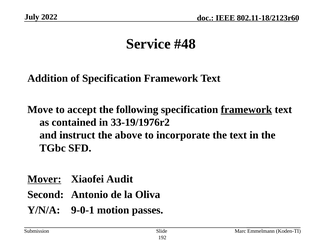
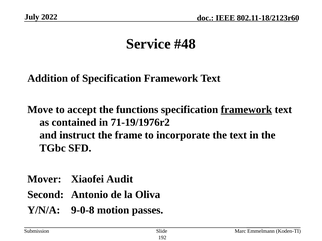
following: following -> functions (137, 110)
33-19/1976r2: 33-19/1976r2 -> 71-19/1976r2 (140, 123)
above: above -> frame (129, 135)
Mover underline: present -> none (44, 179)
9-0-1: 9-0-1 -> 9-0-8 (83, 211)
